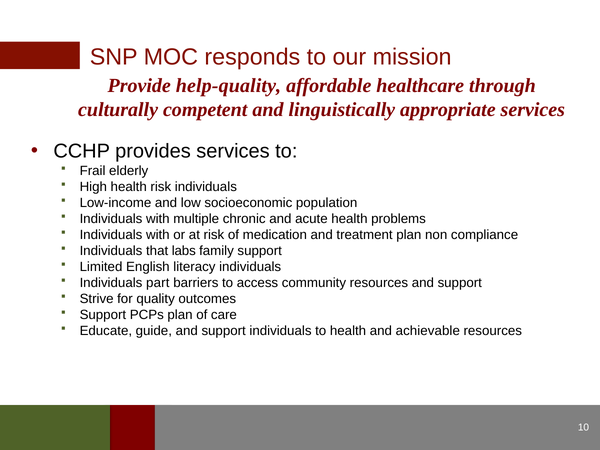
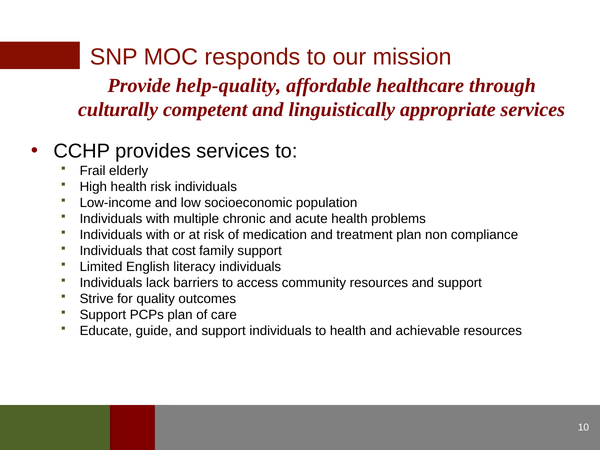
labs: labs -> cost (184, 251)
part: part -> lack (158, 283)
